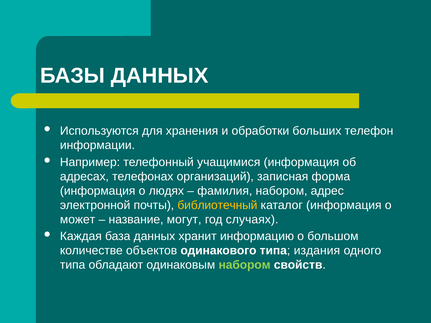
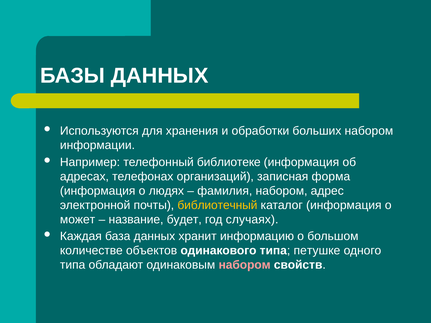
больших телефон: телефон -> набором (369, 131)
учащимися: учащимися -> библиотеке (229, 162)
могут: могут -> будет (184, 220)
издания: издания -> петушке (317, 251)
набором colour: light green -> pink (245, 265)
